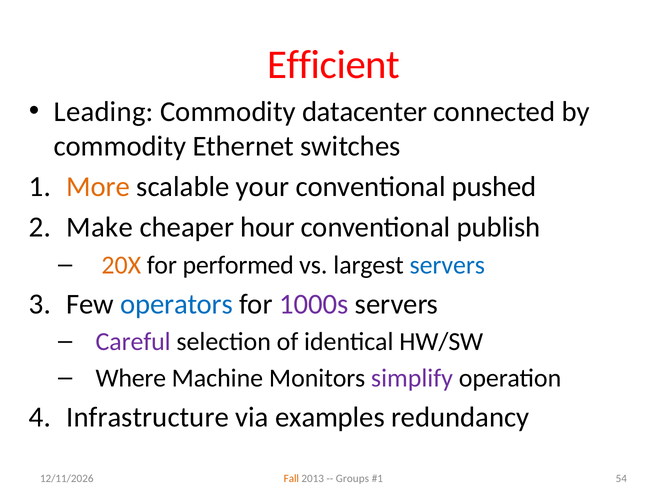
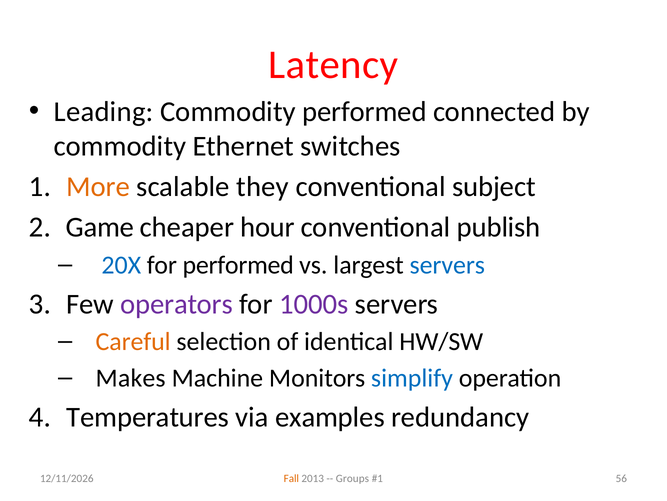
Efficient: Efficient -> Latency (333, 65)
Commodity datacenter: datacenter -> performed (364, 112)
your: your -> they (263, 186)
pushed: pushed -> subject (494, 186)
Make: Make -> Game (100, 227)
20X colour: orange -> blue (121, 265)
operators colour: blue -> purple (177, 304)
Careful colour: purple -> orange (133, 341)
Where: Where -> Makes (131, 378)
simplify colour: purple -> blue (412, 378)
Infrastructure: Infrastructure -> Temperatures (148, 417)
54: 54 -> 56 (621, 478)
